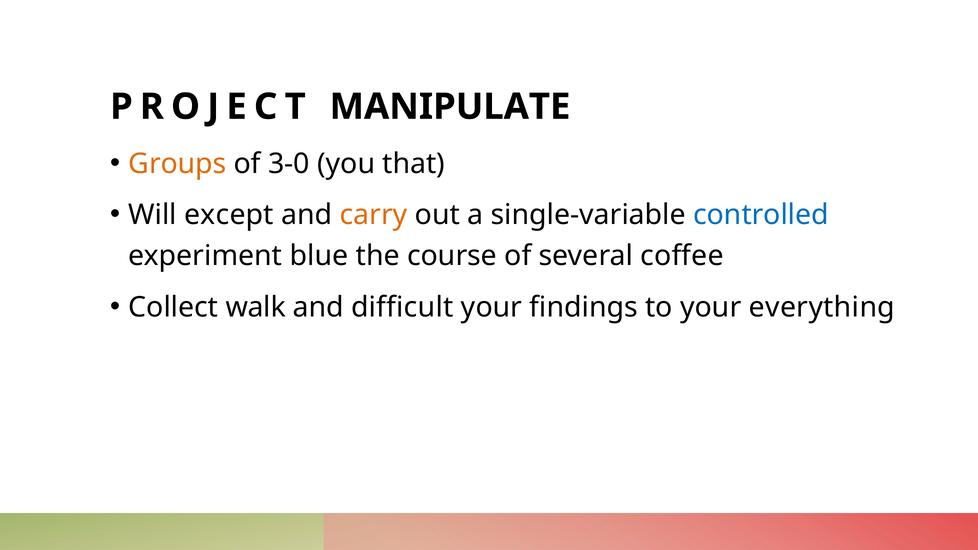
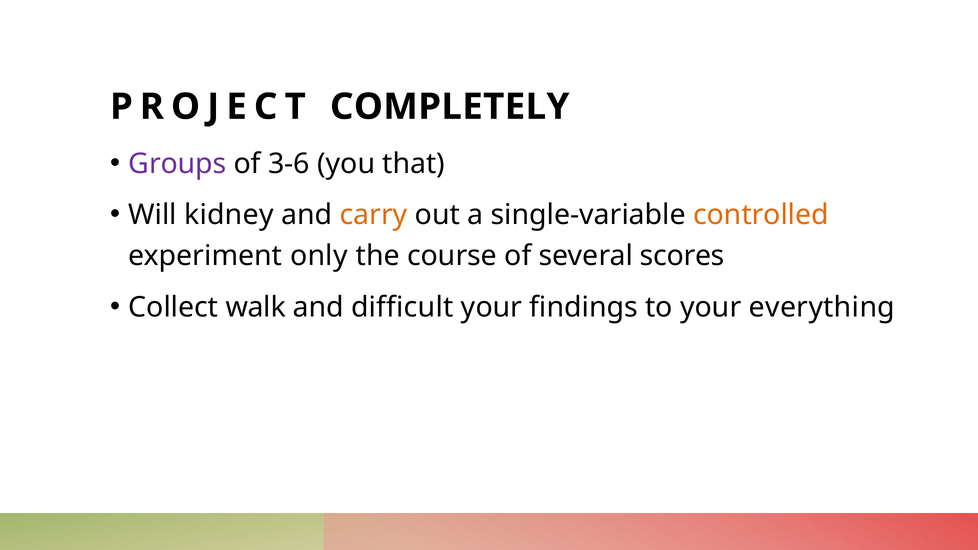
MANIPULATE: MANIPULATE -> COMPLETELY (450, 107)
Groups colour: orange -> purple (177, 164)
3-0: 3-0 -> 3-6 (289, 164)
except: except -> kidney (229, 215)
controlled colour: blue -> orange (761, 215)
blue: blue -> only (319, 256)
coffee: coffee -> scores (682, 256)
